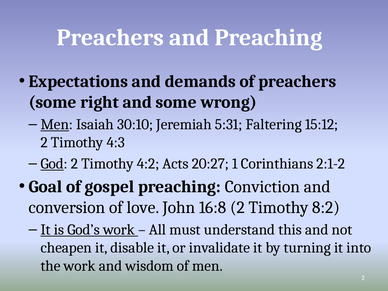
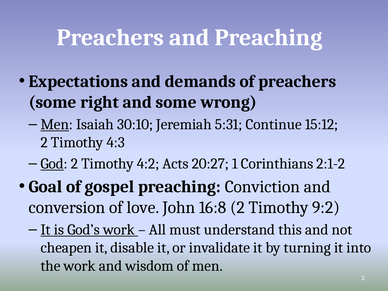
Faltering: Faltering -> Continue (274, 124)
8:2: 8:2 -> 9:2 (326, 207)
